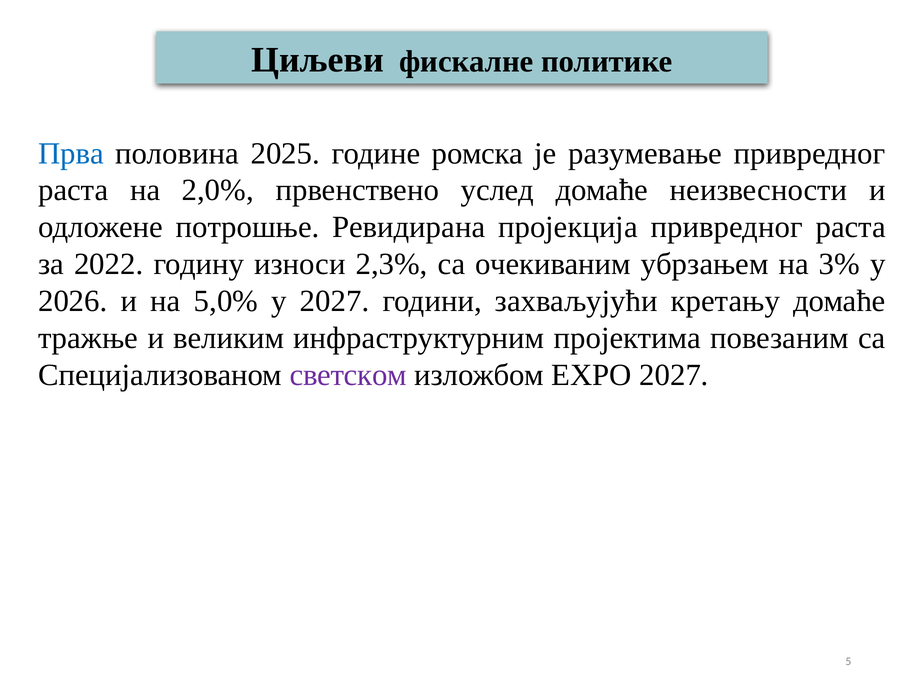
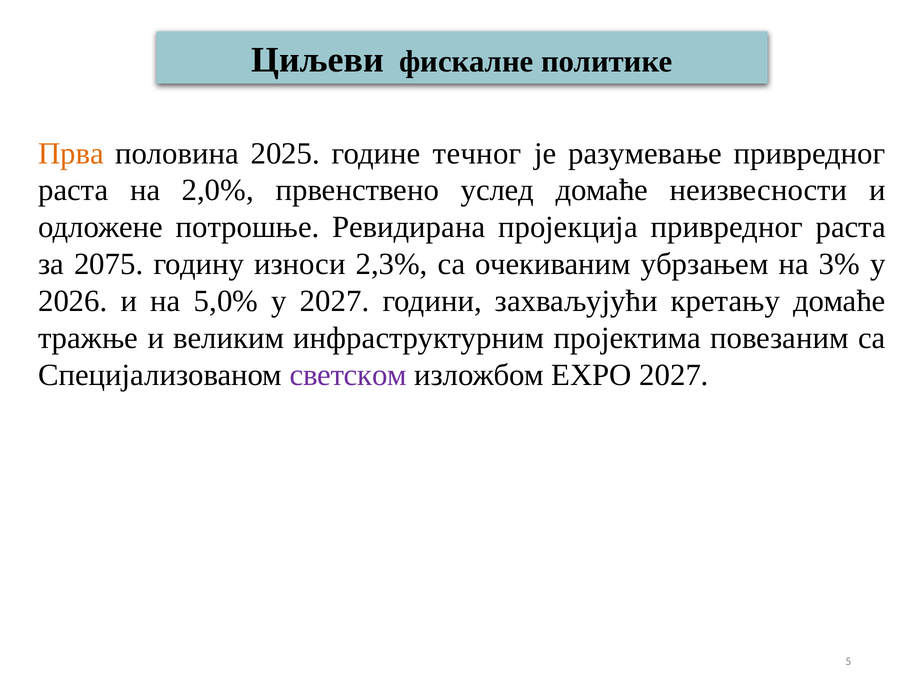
Прва colour: blue -> orange (71, 153)
ромска: ромска -> течног (477, 153)
2022: 2022 -> 2075 (109, 264)
